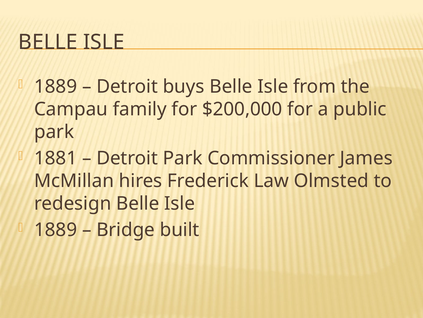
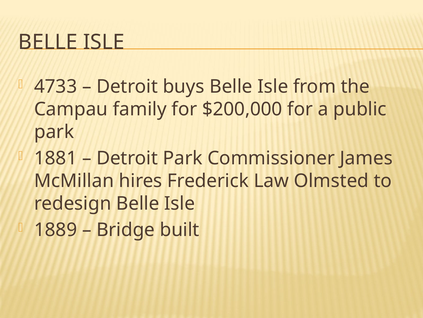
1889: 1889 -> 4733 (56, 87)
